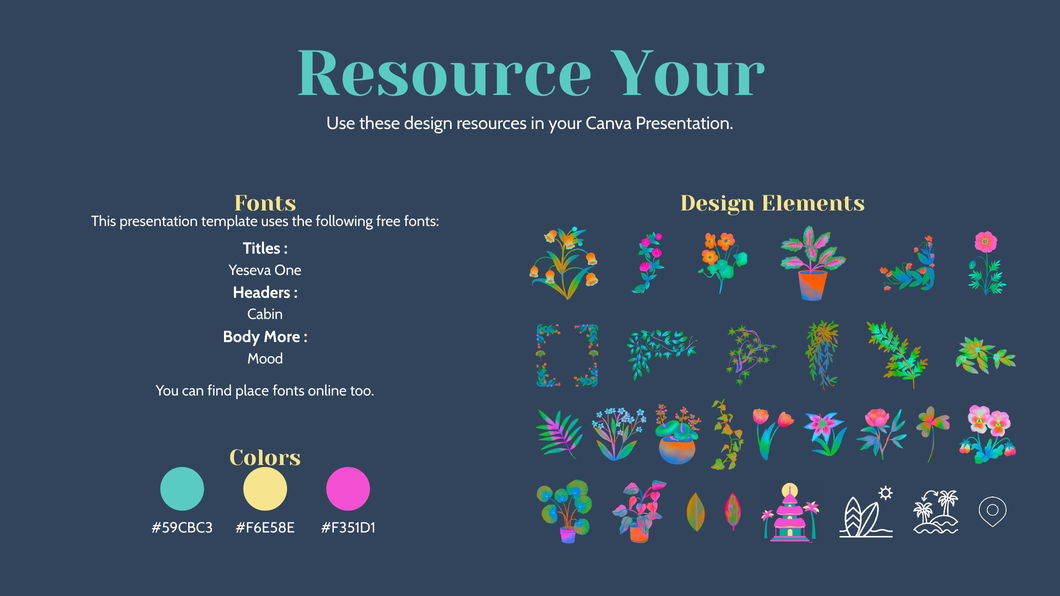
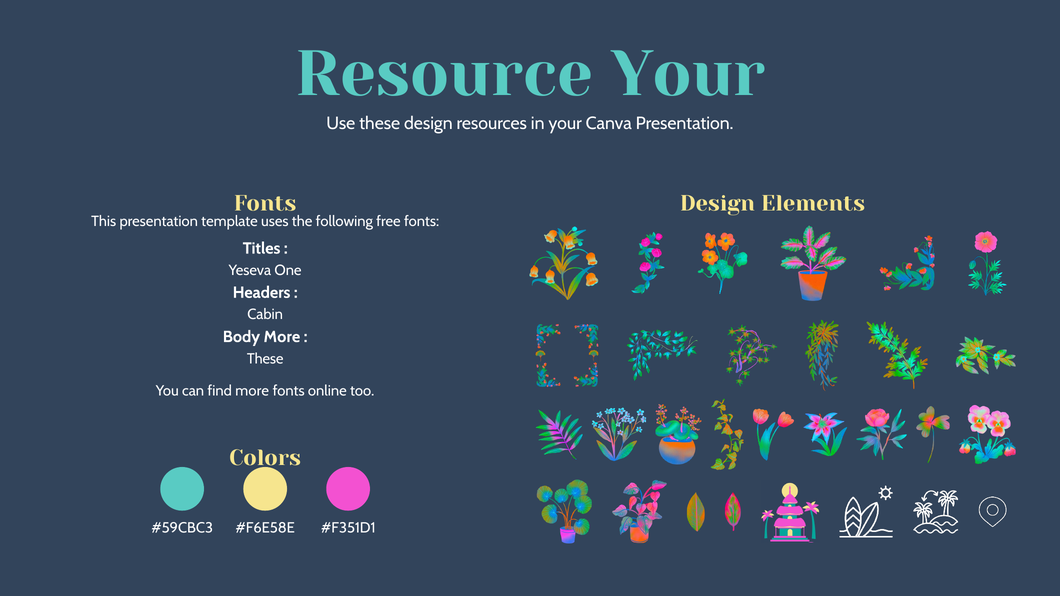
Mood: Mood -> These (265, 359)
find place: place -> more (252, 391)
